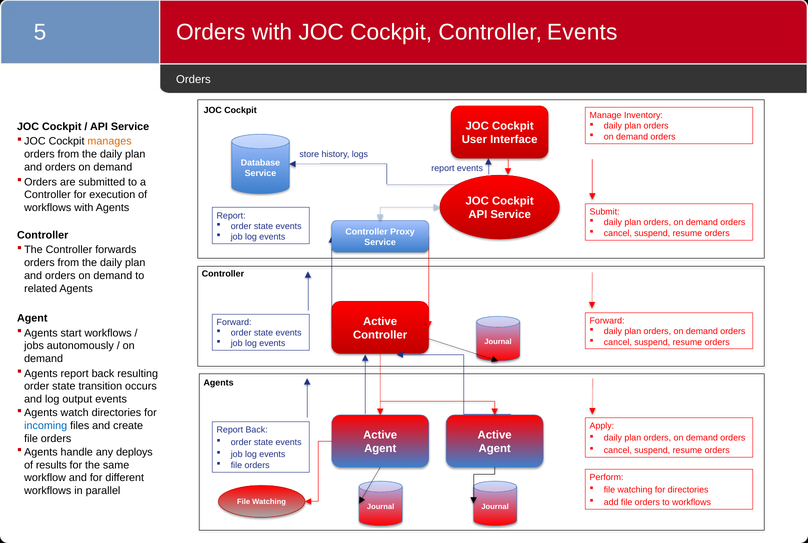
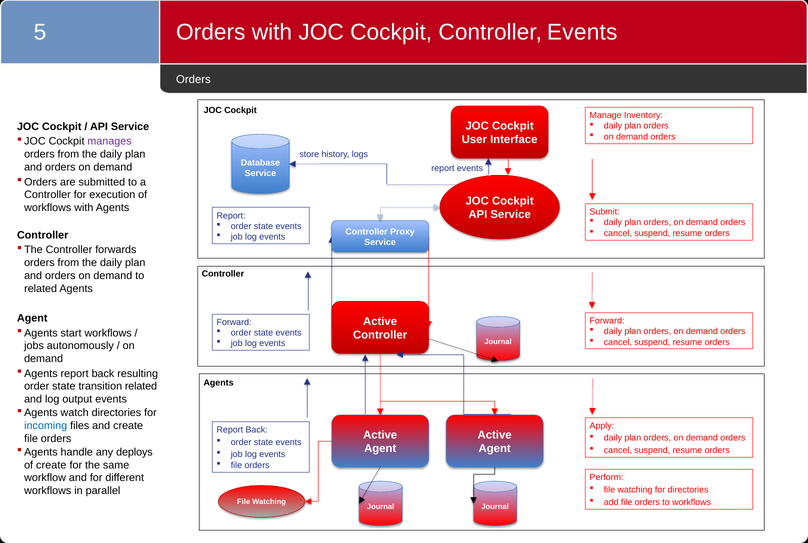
manages colour: orange -> purple (110, 141)
transition occurs: occurs -> related (141, 386)
of results: results -> create (51, 465)
